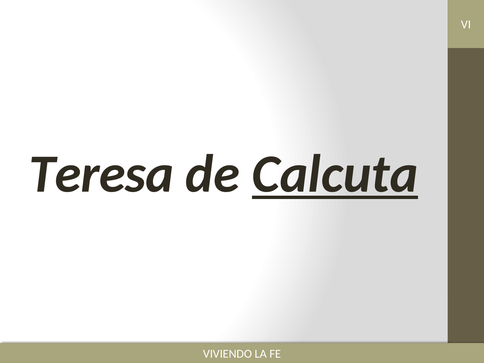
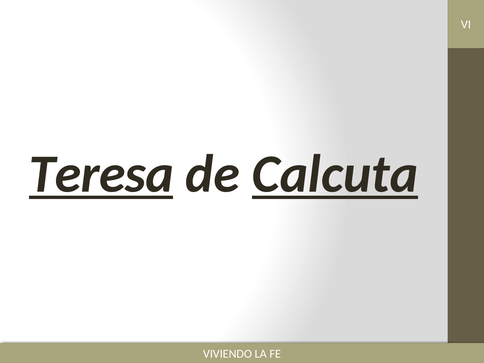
Teresa underline: none -> present (101, 174)
